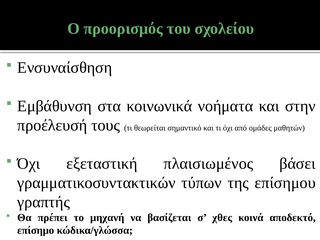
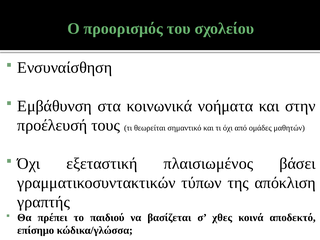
επίσημου: επίσημου -> απόκλιση (285, 183)
μηχανή: μηχανή -> παιδιού (107, 218)
